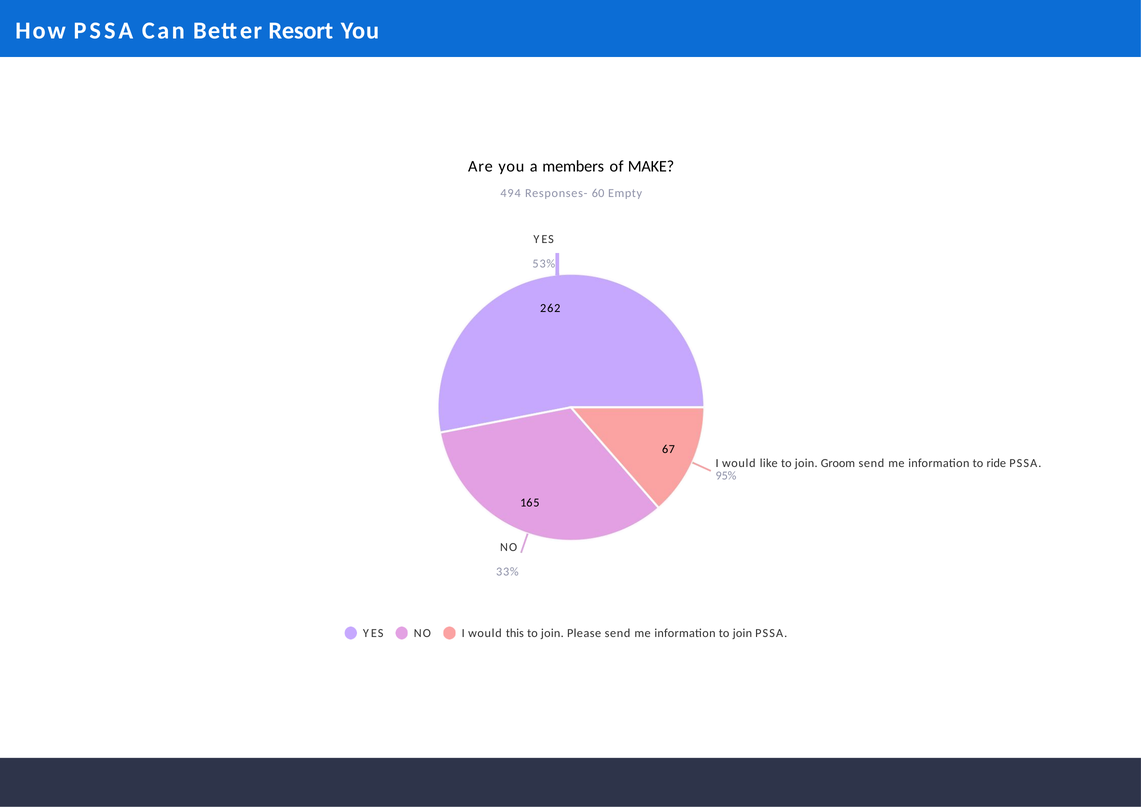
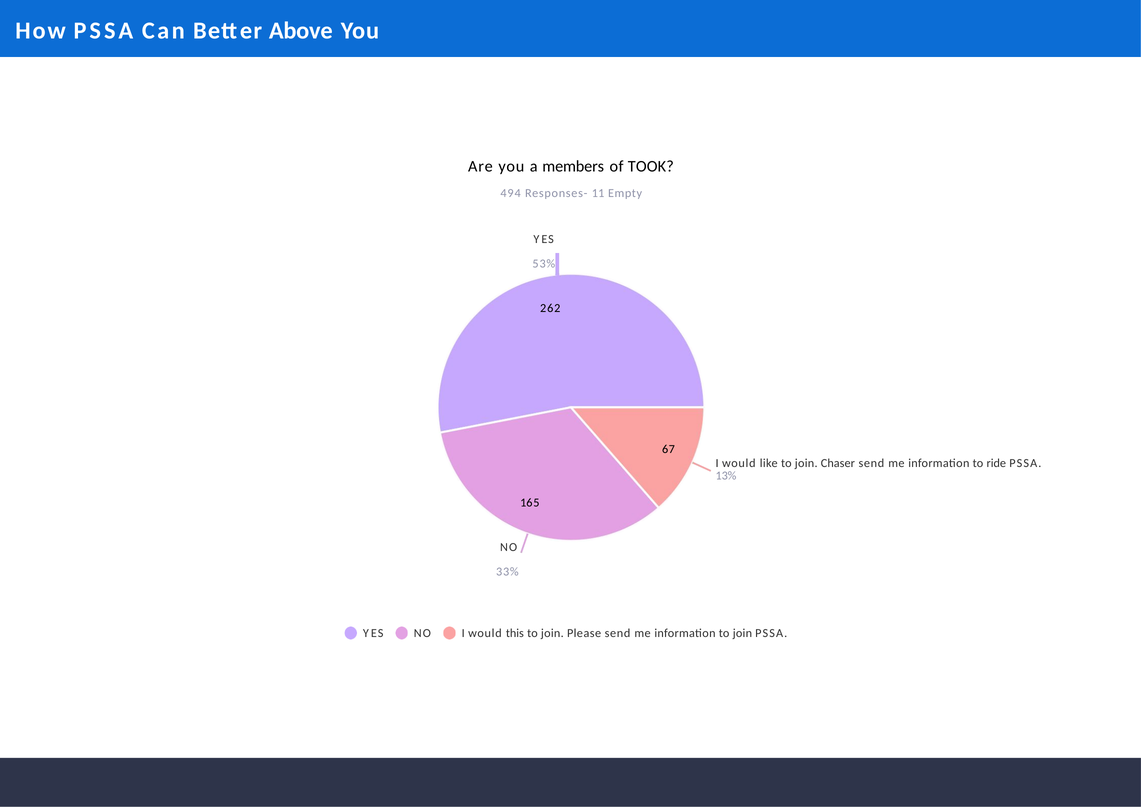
Resort: Resort -> Above (301, 31)
MAKE: MAKE -> TOOK (651, 166)
60: 60 -> 11 (598, 193)
Groom: Groom -> Chaser (838, 464)
95%: 95% -> 13% (726, 476)
